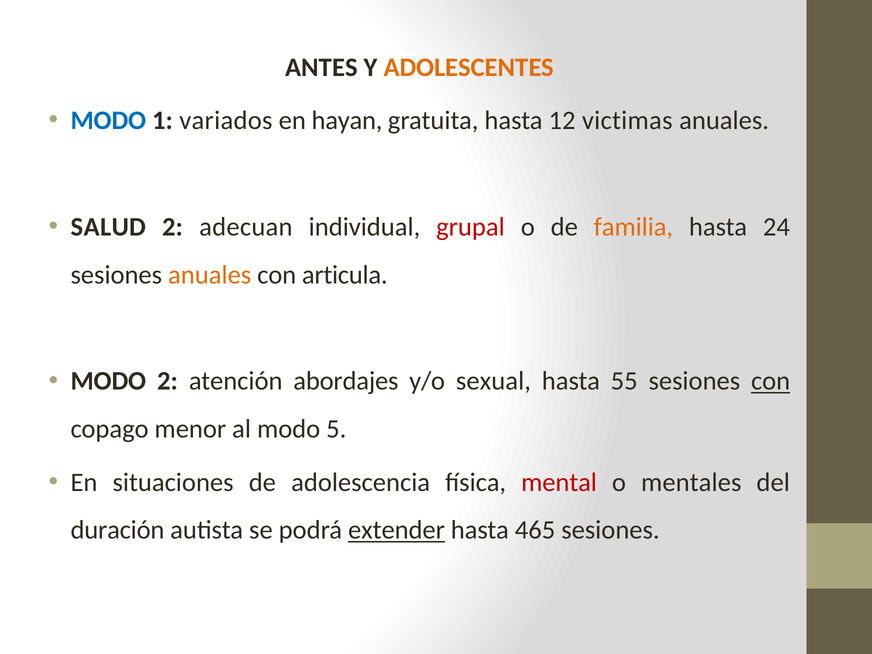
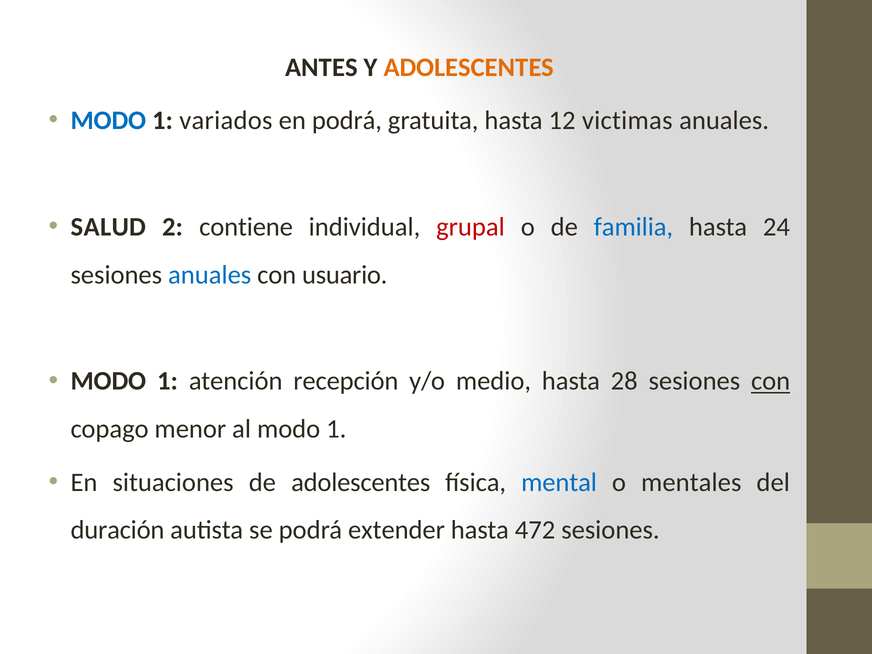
en hayan: hayan -> podrá (347, 120)
adecuan: adecuan -> contiene (246, 227)
familia colour: orange -> blue (633, 227)
anuales colour: orange -> blue (210, 275)
articula: articula -> usuario (345, 275)
2: 2 -> 1 (168, 381)
abordajes: abordajes -> recepción (346, 381)
sexual: sexual -> medio (493, 381)
55: 55 -> 28 (624, 381)
al modo 5: 5 -> 1 (336, 429)
de adolescencia: adolescencia -> adolescentes (361, 482)
mental colour: red -> blue (559, 482)
extender underline: present -> none (396, 530)
465: 465 -> 472 (535, 530)
